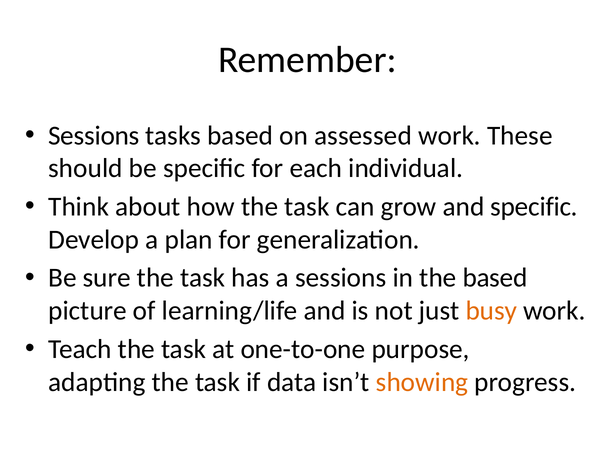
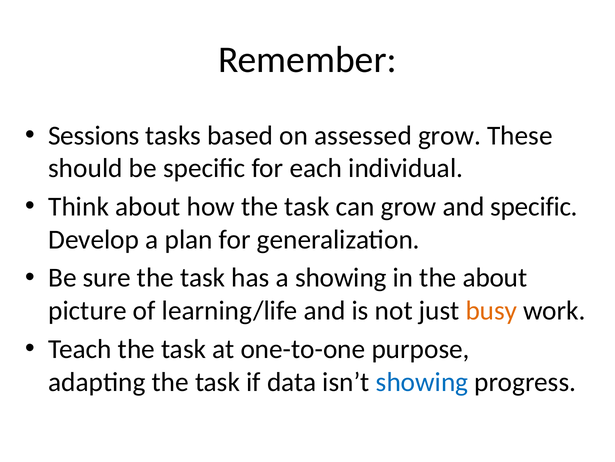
assessed work: work -> grow (449, 135)
a sessions: sessions -> showing (341, 277)
the based: based -> about (495, 277)
showing colour: orange -> blue (422, 381)
